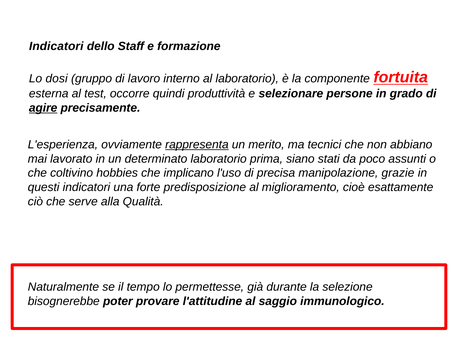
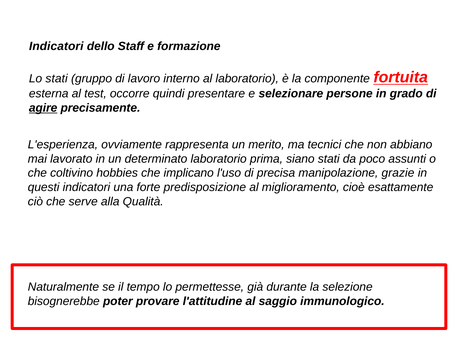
Lo dosi: dosi -> stati (57, 79)
produttività: produttività -> presentare (216, 94)
rappresenta underline: present -> none (197, 145)
